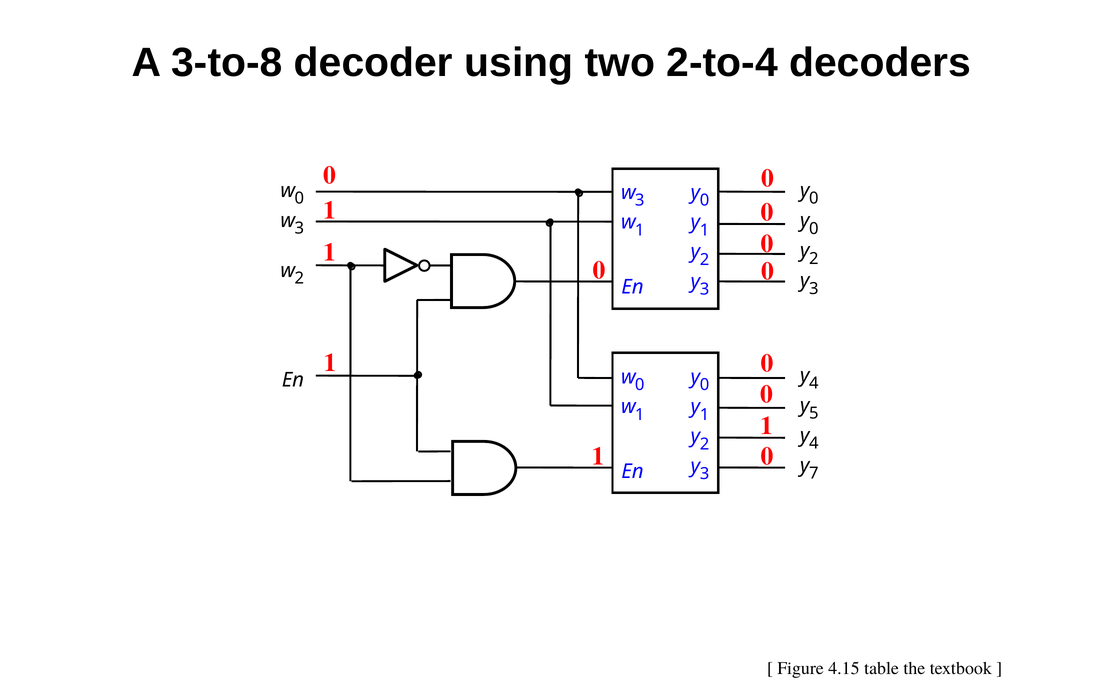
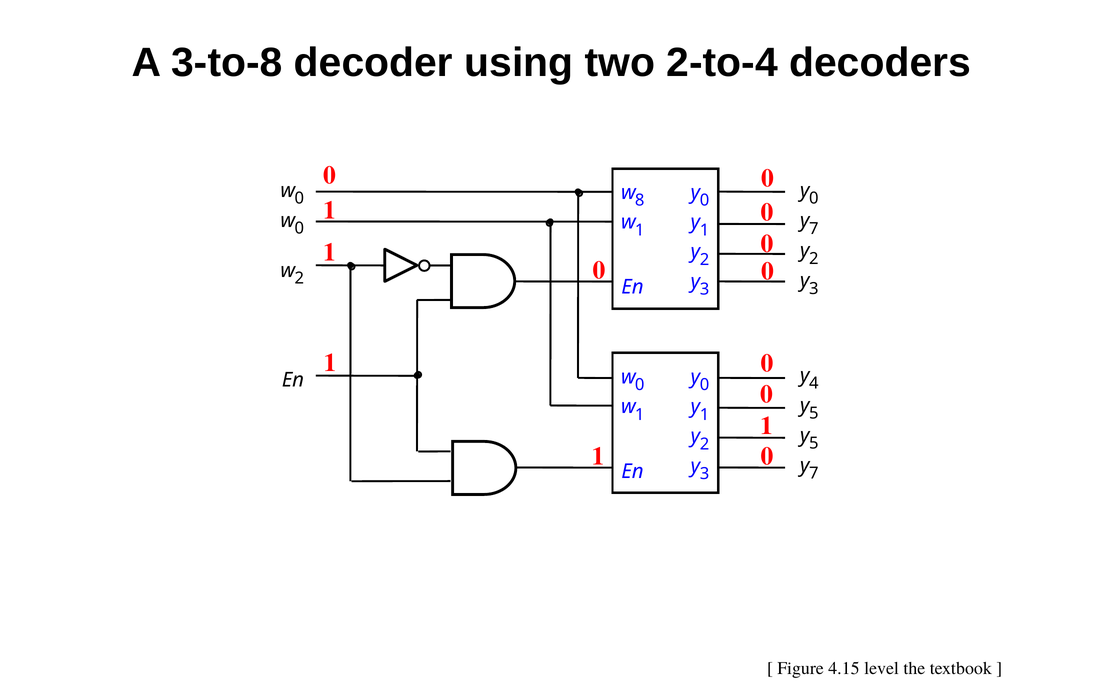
3: 3 -> 8 (640, 200)
3: 3 -> 0 (299, 228)
0: 0 -> 7 (814, 229)
4: 4 -> 5 (814, 443)
table: table -> level (882, 668)
